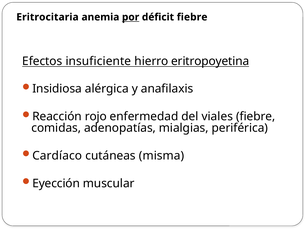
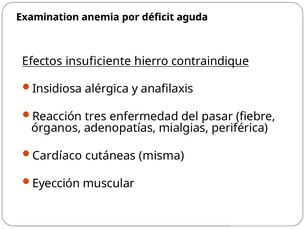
Eritrocitaria: Eritrocitaria -> Examination (48, 17)
por underline: present -> none (131, 17)
déficit fiebre: fiebre -> aguda (192, 17)
eritropoyetina: eritropoyetina -> contraindique (210, 61)
rojo: rojo -> tres (96, 116)
viales: viales -> pasar (217, 116)
comidas: comidas -> órganos (56, 128)
